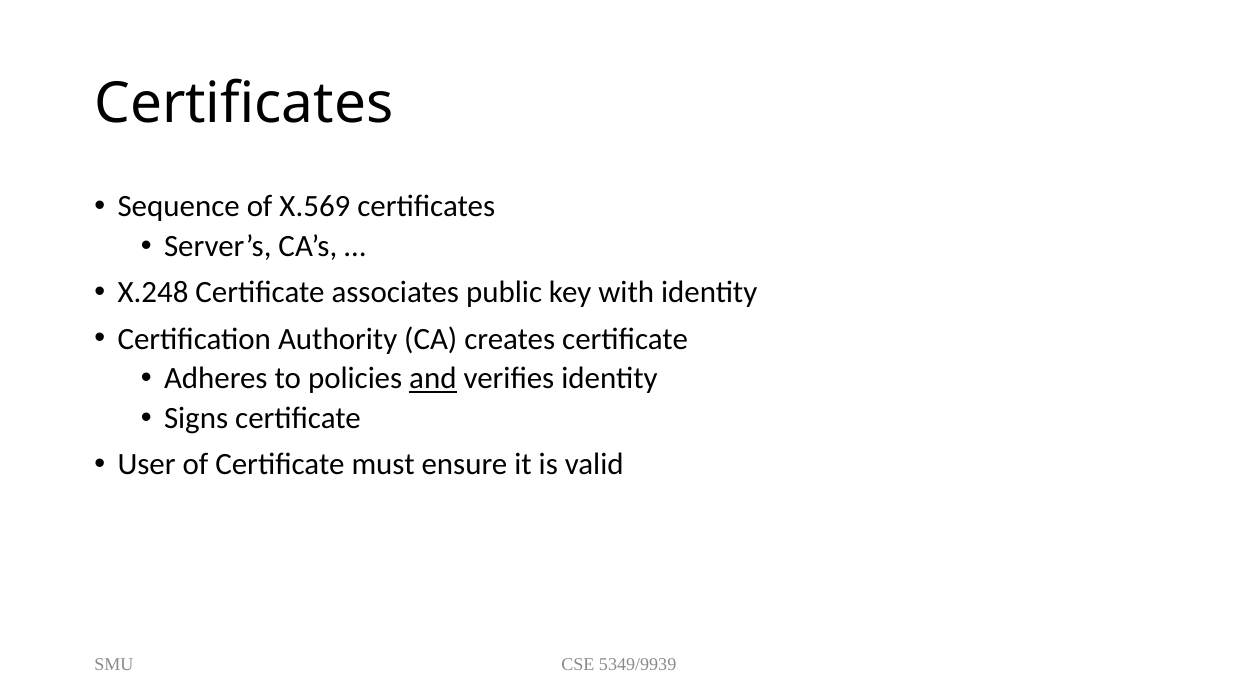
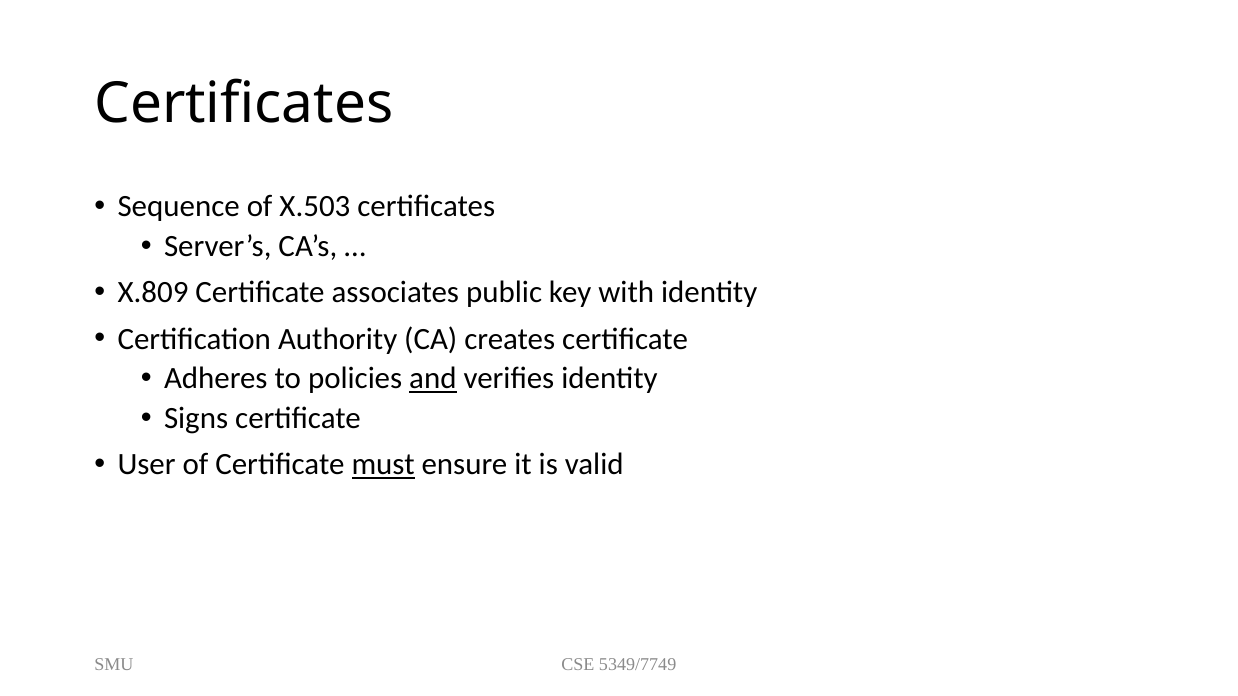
X.569: X.569 -> X.503 (315, 207)
X.248: X.248 -> X.809 (153, 293)
must underline: none -> present (383, 465)
5349/9939: 5349/9939 -> 5349/7749 (638, 665)
